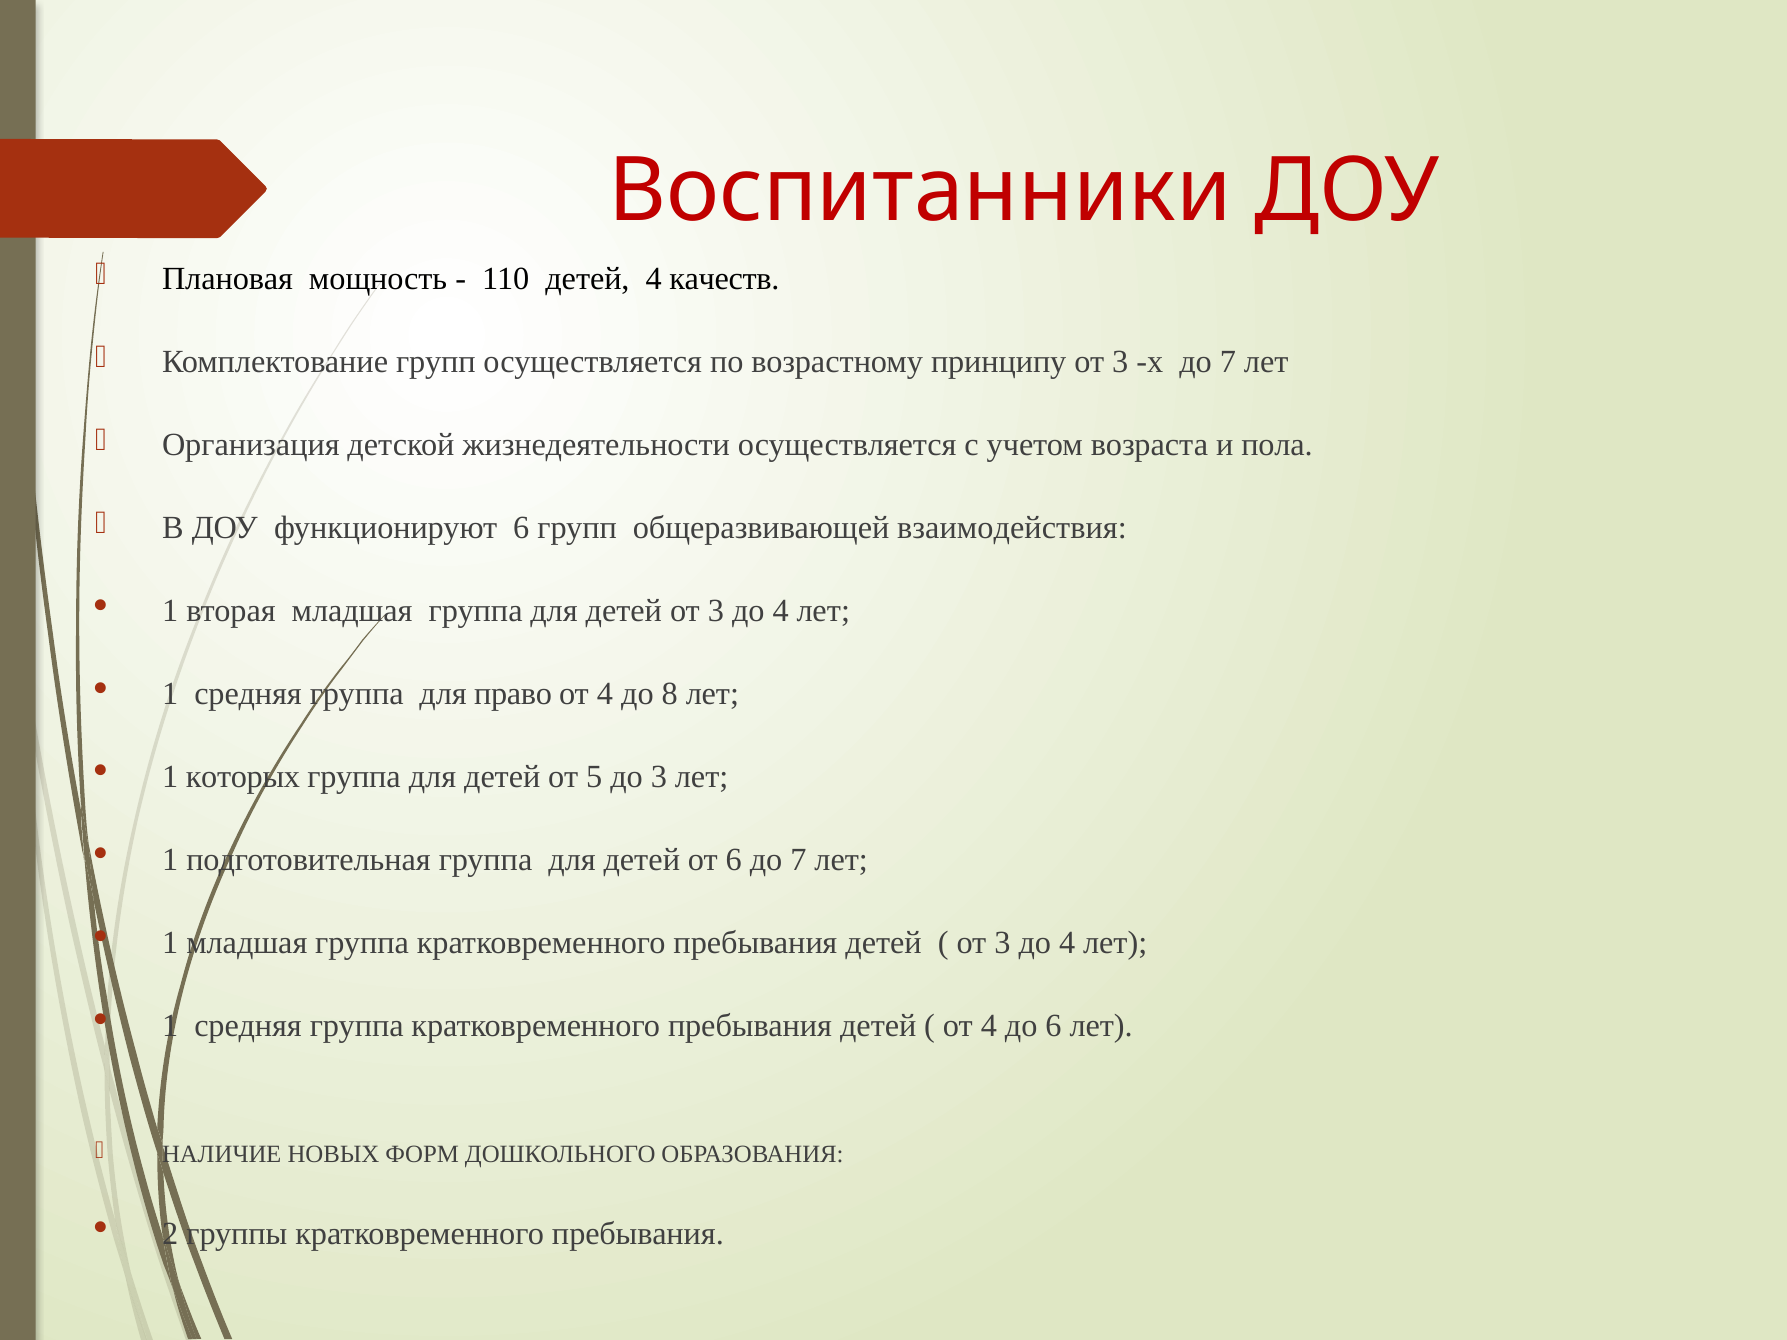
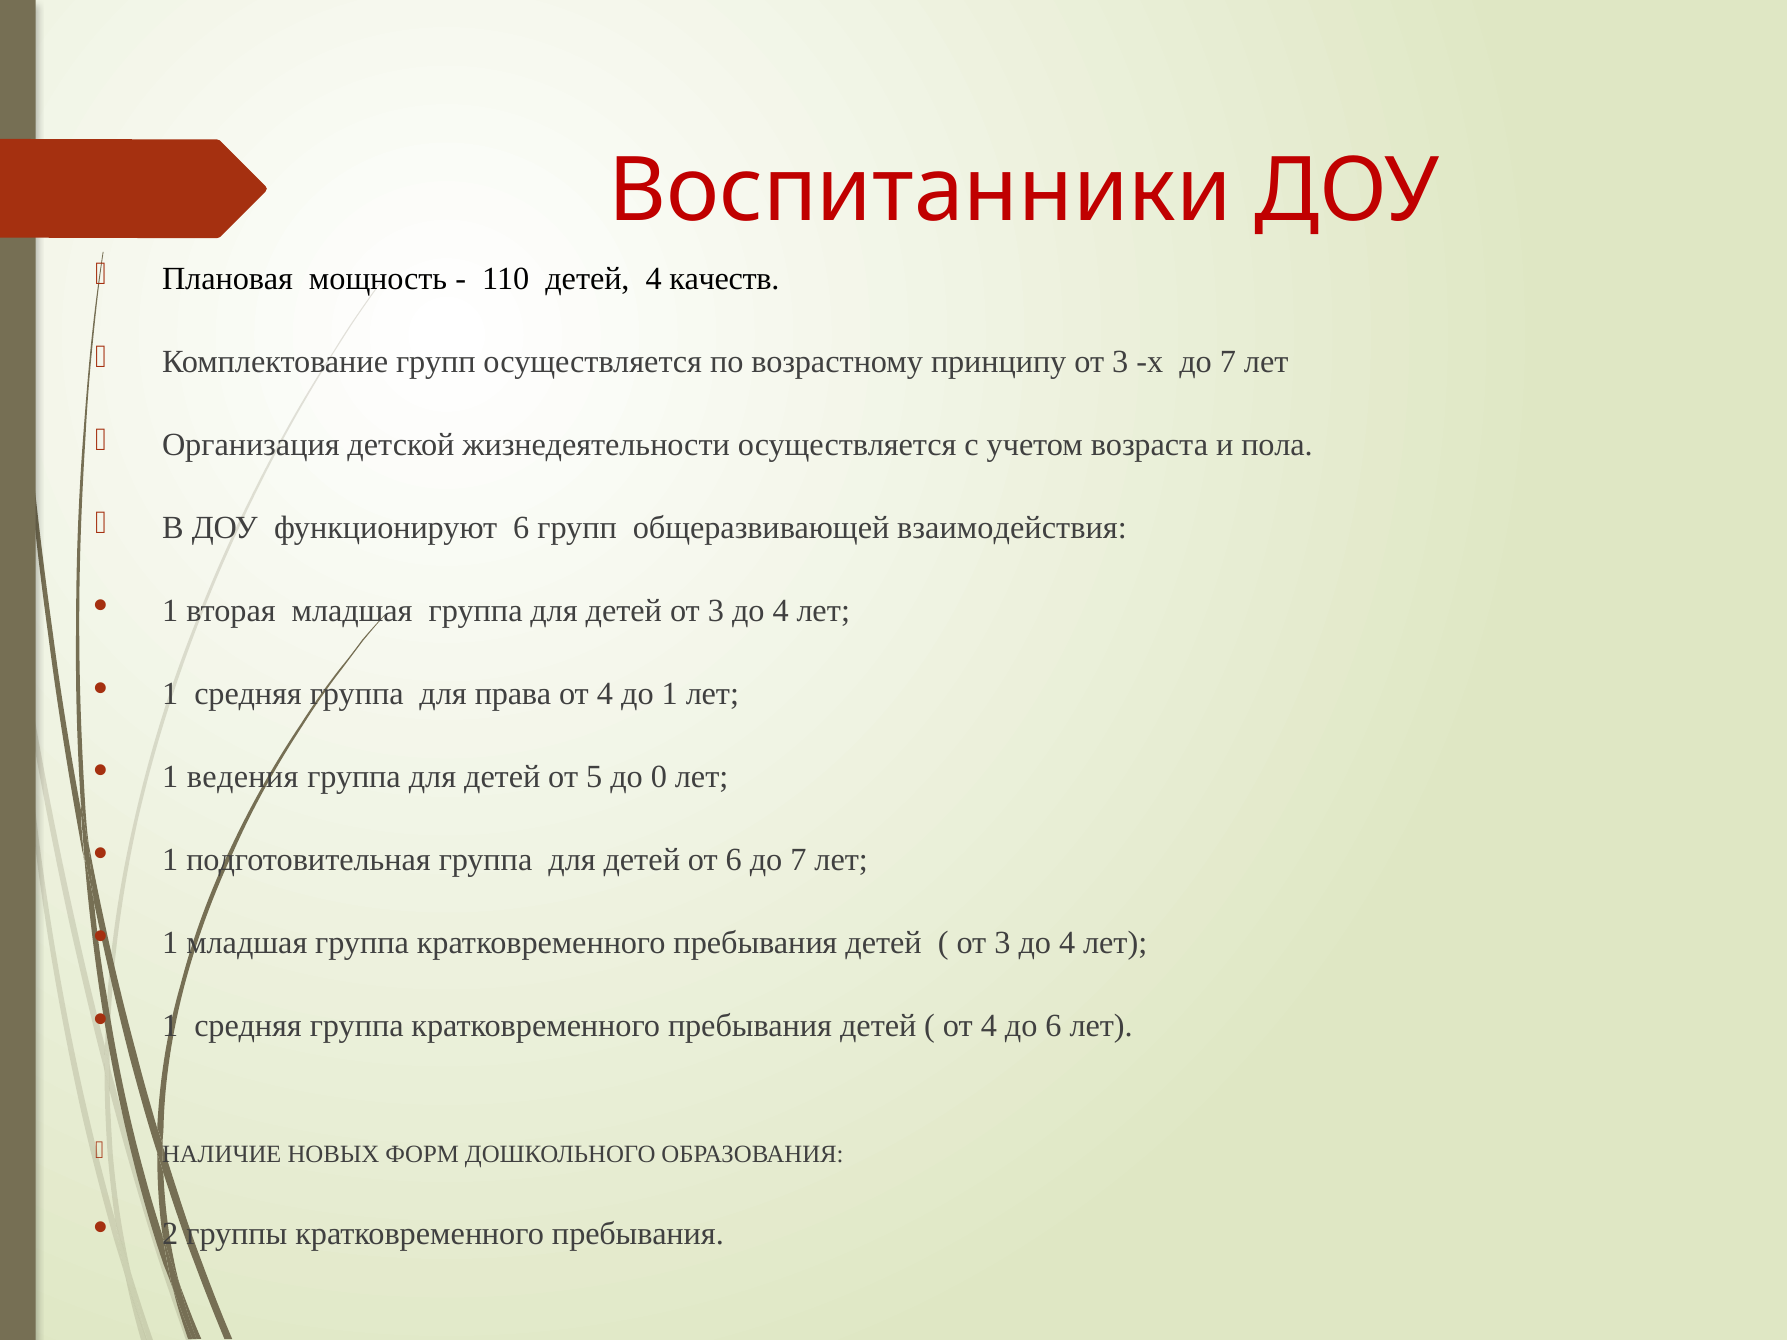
право: право -> права (513, 694)
до 8: 8 -> 1 (670, 694)
которых: которых -> ведения (243, 777)
до 3: 3 -> 0 (659, 777)
